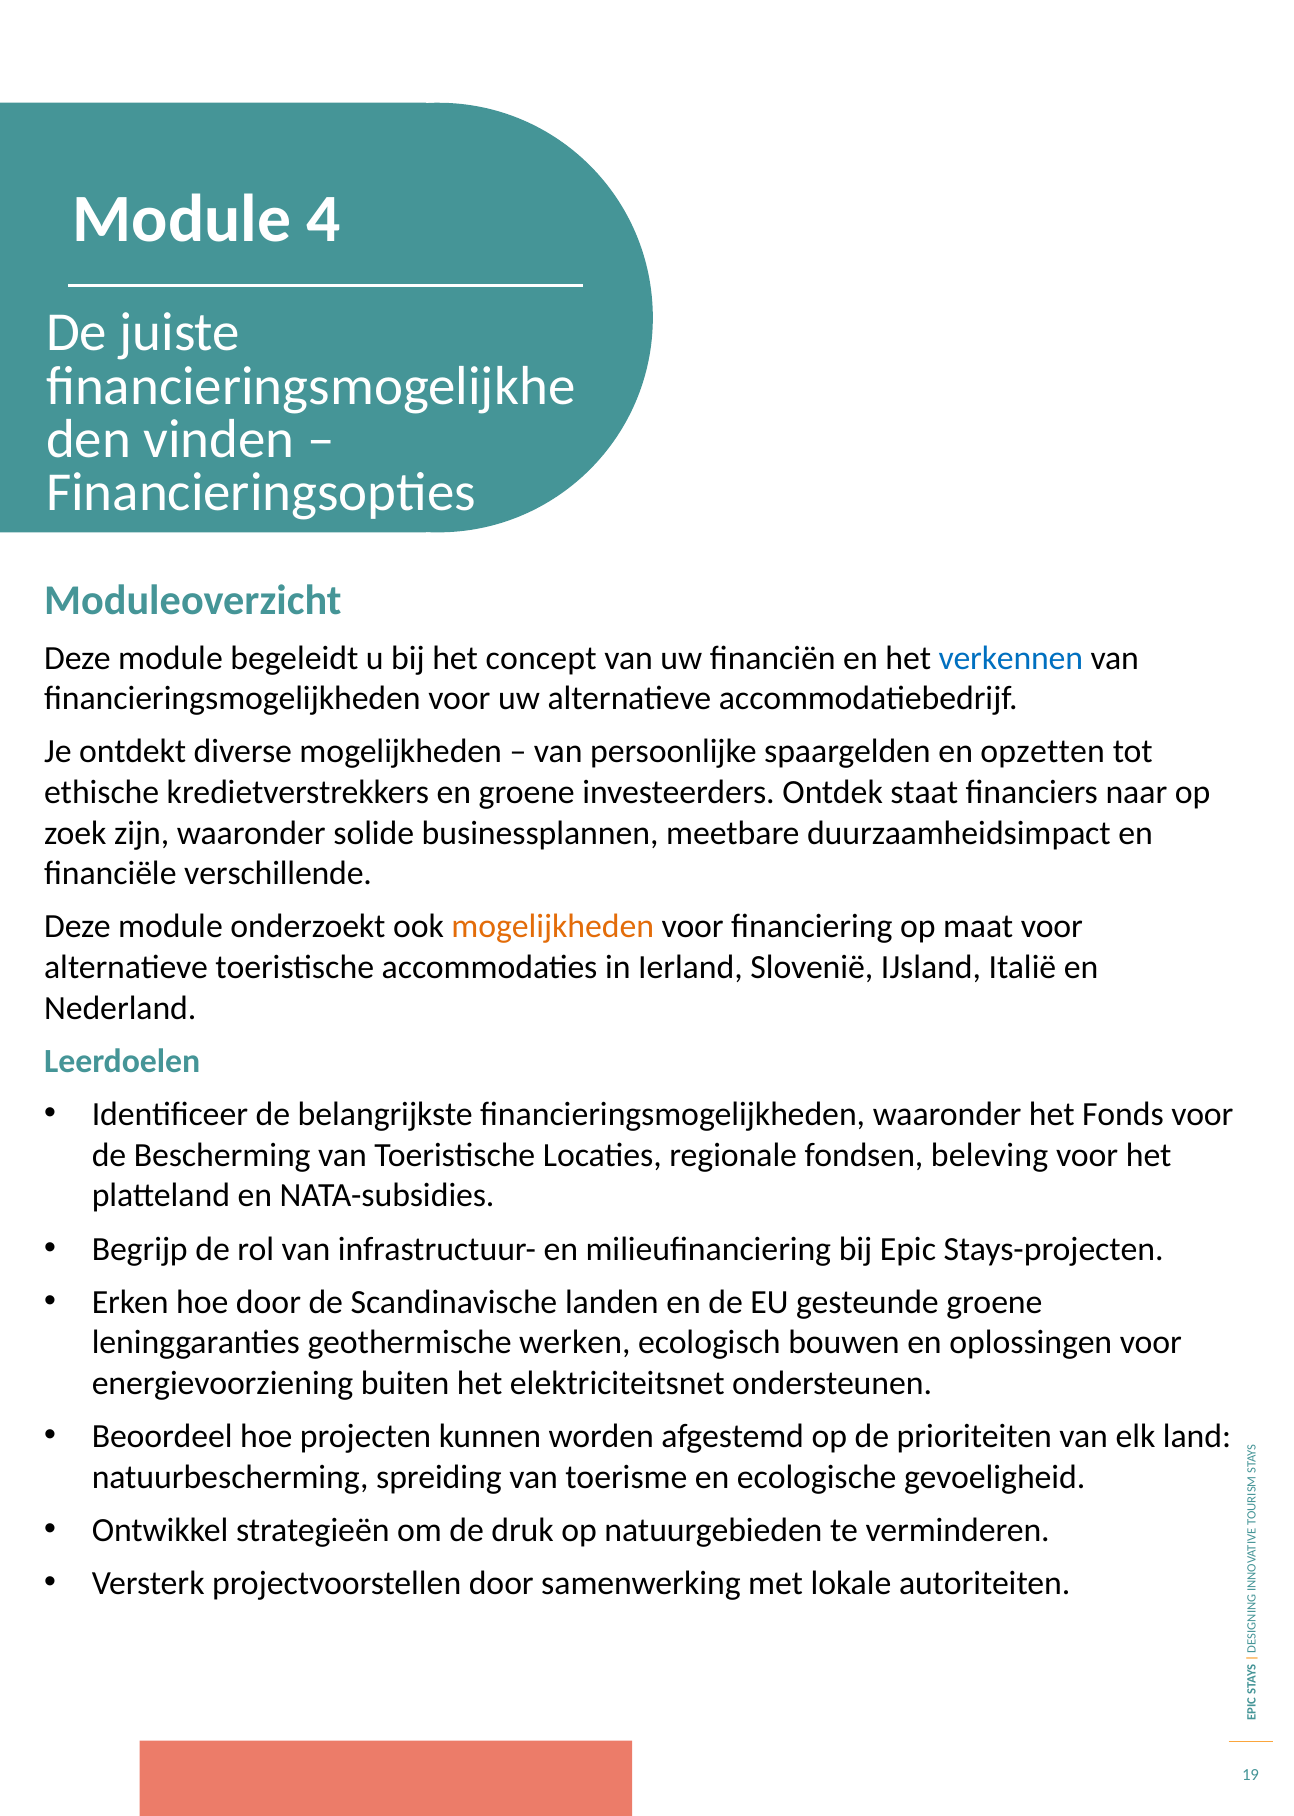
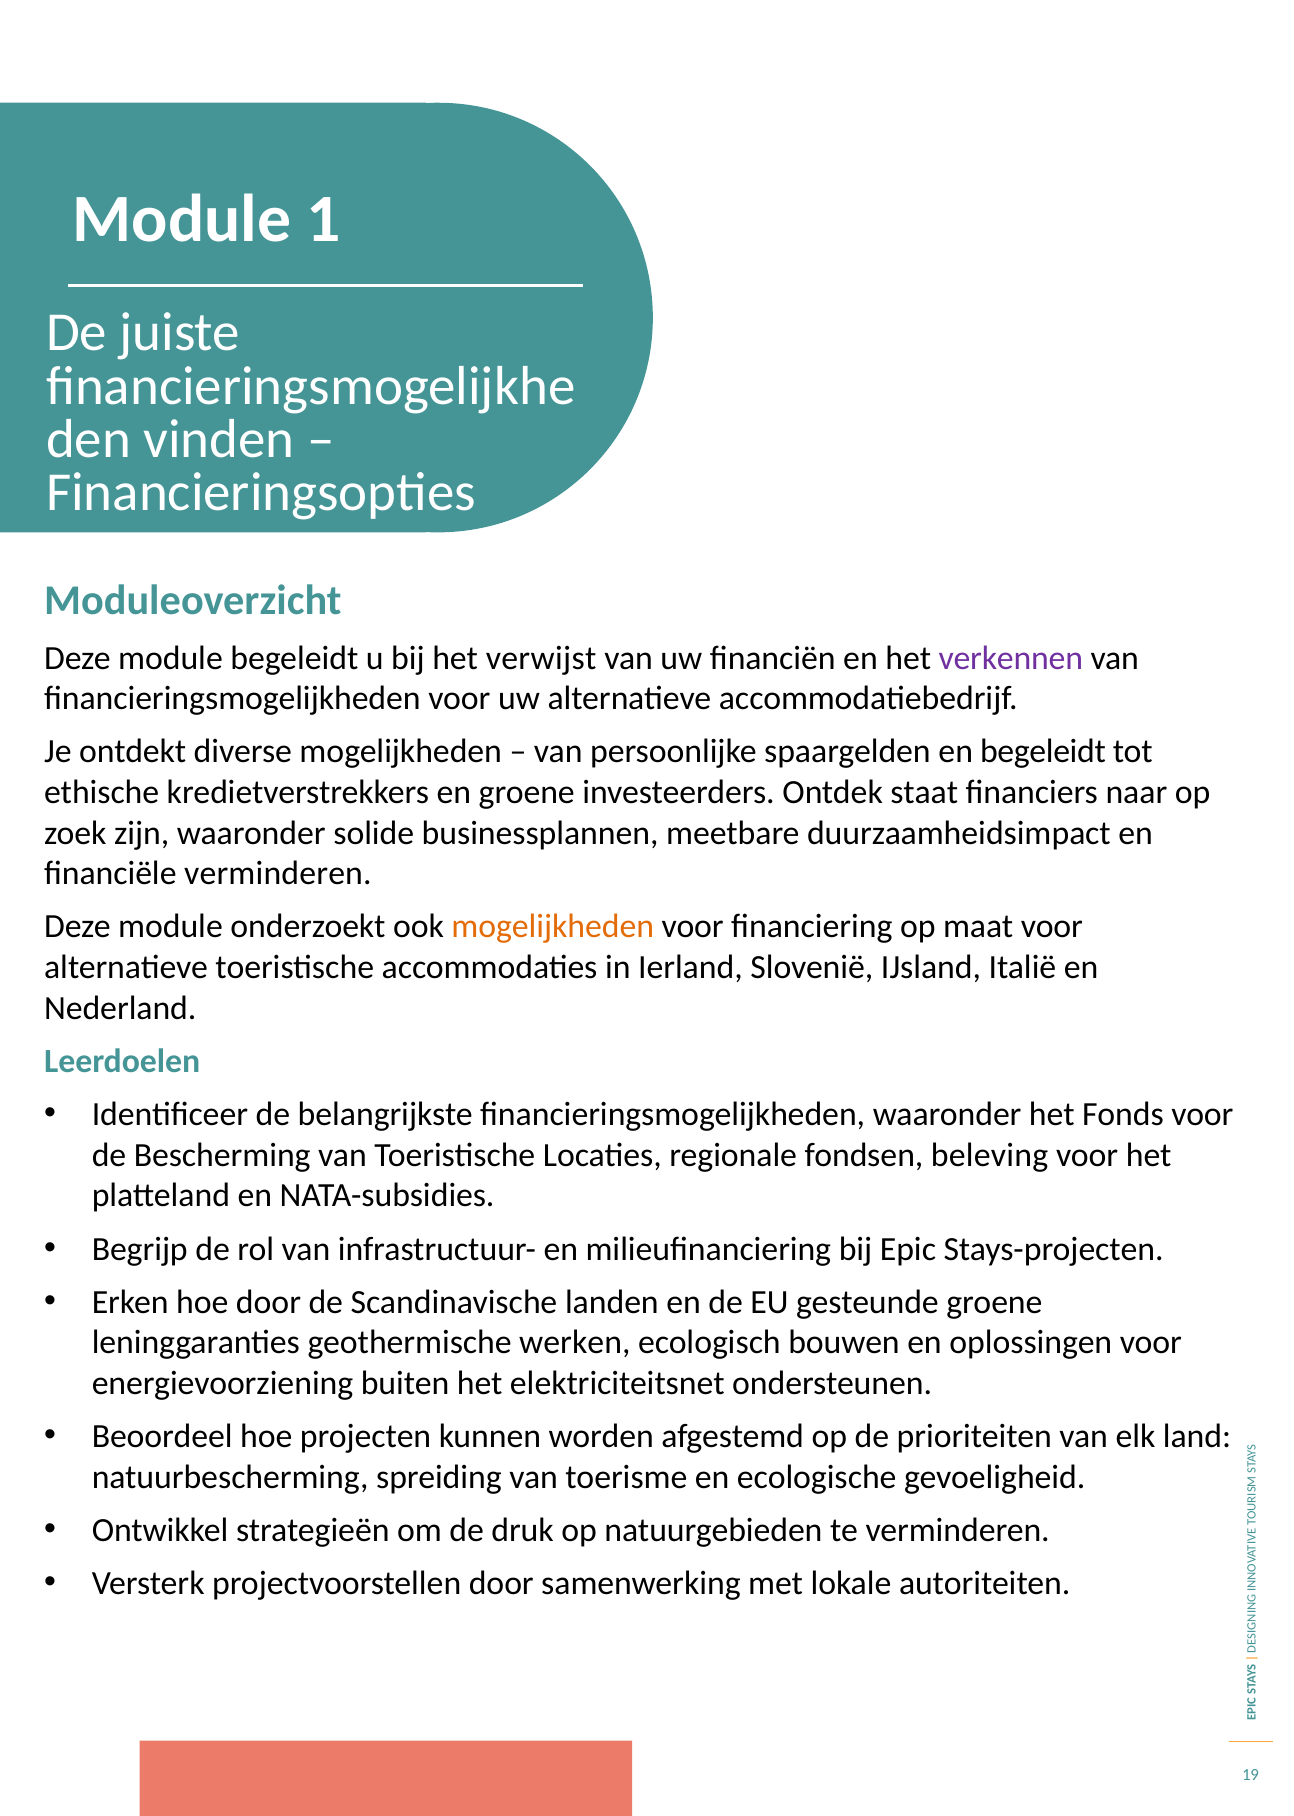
4: 4 -> 1 (324, 219)
concept: concept -> verwijst (541, 658)
verkennen colour: blue -> purple (1011, 658)
en opzetten: opzetten -> begeleidt (1043, 751)
financiële verschillende: verschillende -> verminderen (278, 873)
